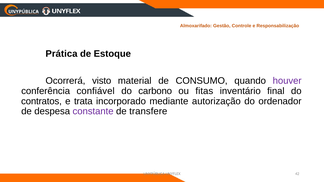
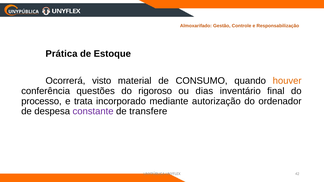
houver colour: purple -> orange (287, 81)
confiável: confiável -> questões (96, 91)
carbono: carbono -> rigoroso (155, 91)
fitas: fitas -> dias (204, 91)
contratos: contratos -> processo (41, 101)
